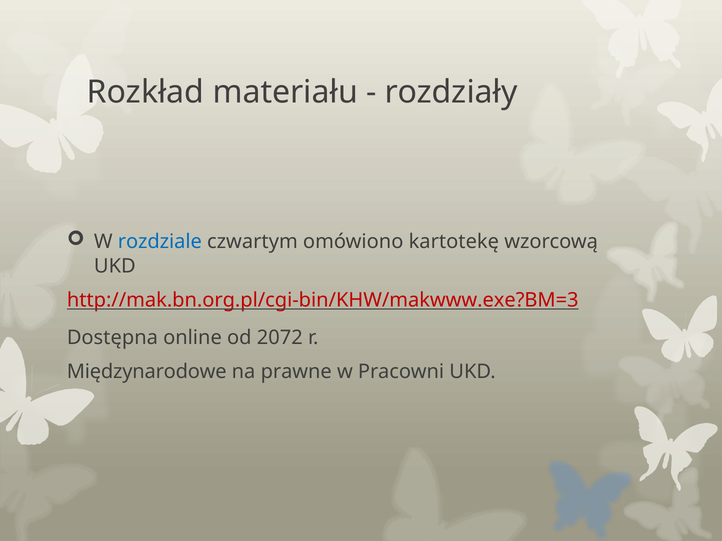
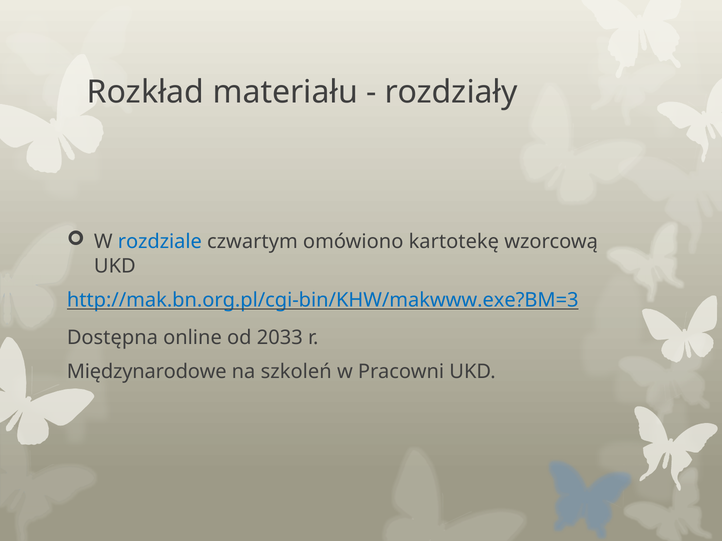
http://mak.bn.org.pl/cgi-bin/KHW/makwww.exe?BM=3 colour: red -> blue (323, 300)
2072: 2072 -> 2033 (280, 338)
prawne: prawne -> szkoleń (296, 372)
